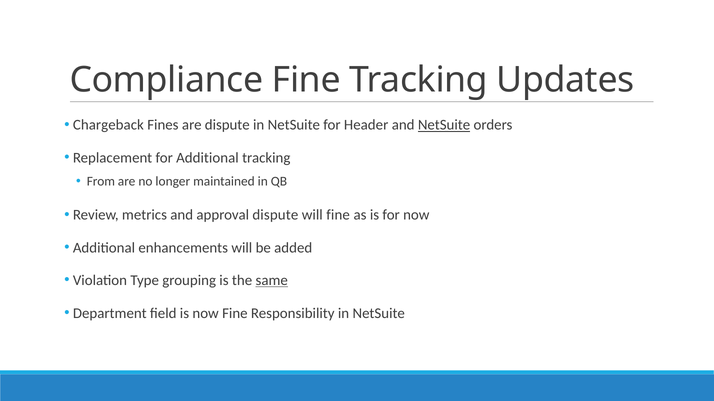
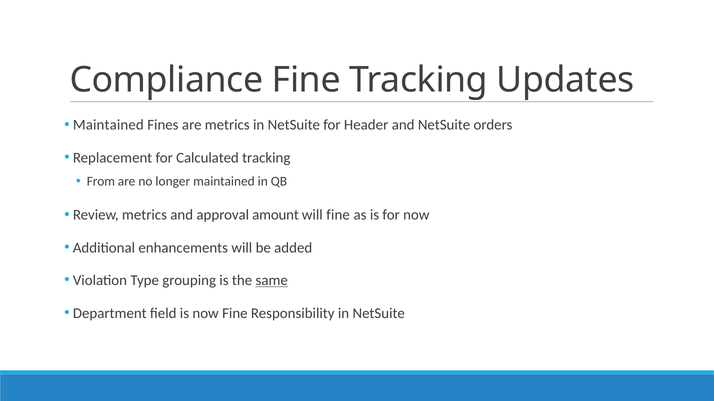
Chargeback: Chargeback -> Maintained (108, 125)
are dispute: dispute -> metrics (227, 125)
NetSuite underline: present -> none (444, 125)
for Additional: Additional -> Calculated (208, 158)
approval dispute: dispute -> amount (276, 215)
